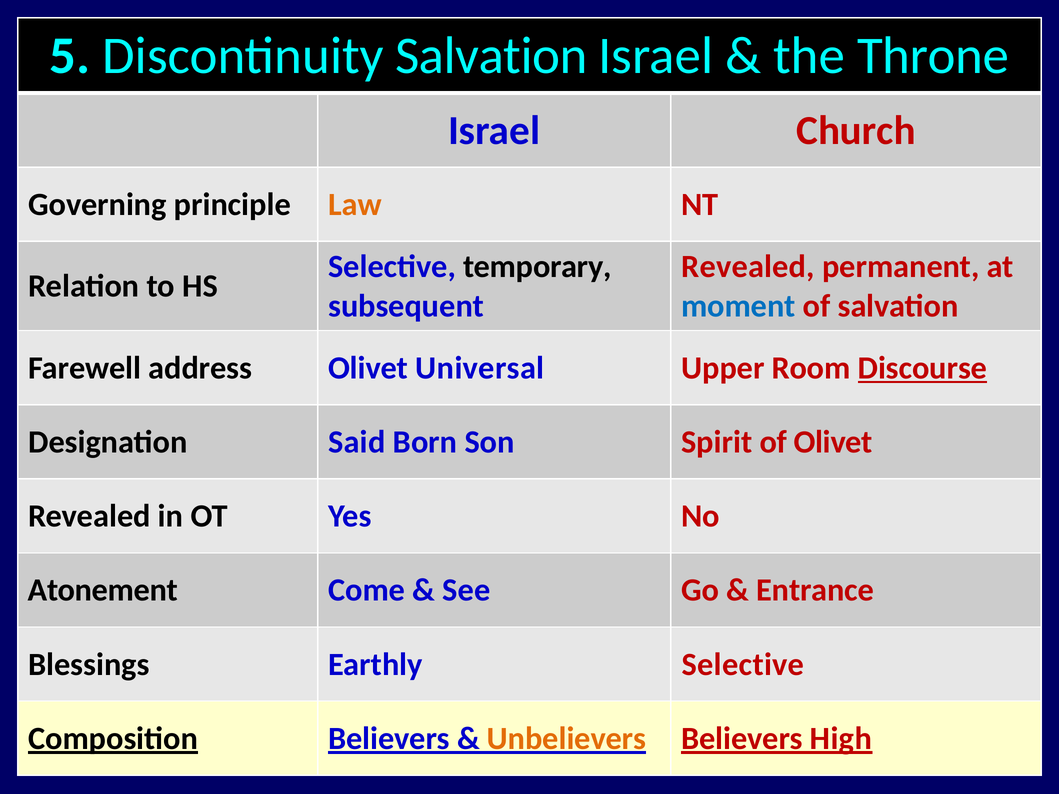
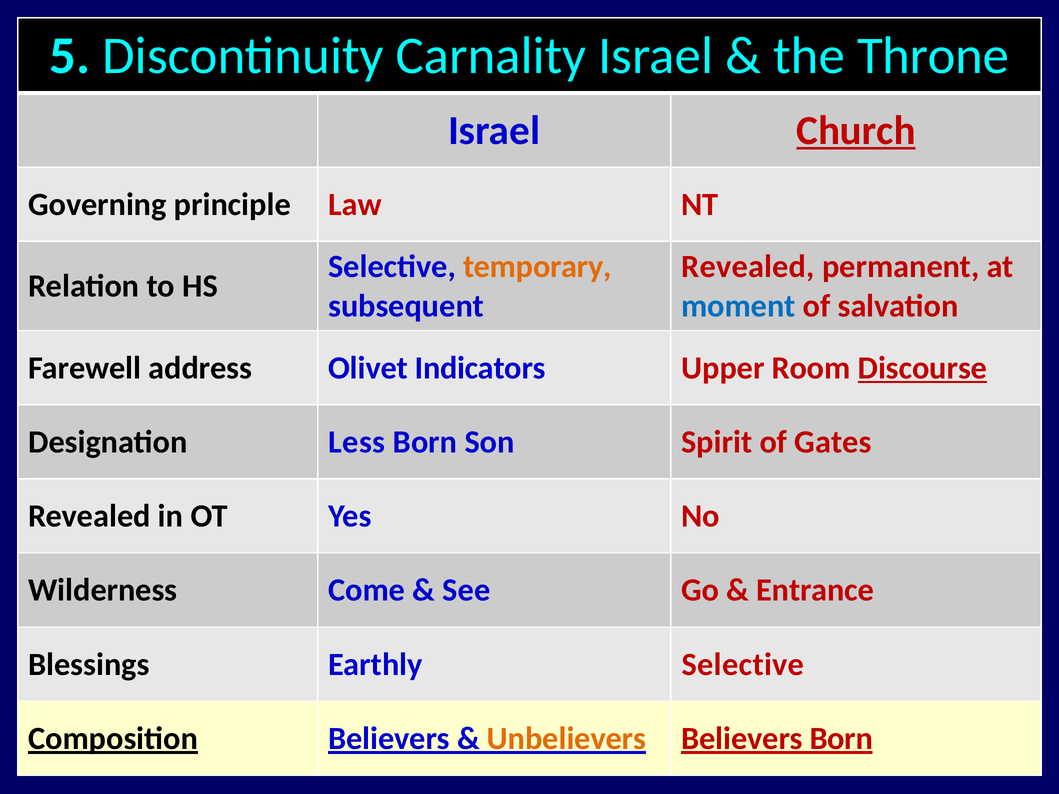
Discontinuity Salvation: Salvation -> Carnality (491, 56)
Church underline: none -> present (856, 131)
Law colour: orange -> red (355, 205)
temporary colour: black -> orange (537, 267)
Universal: Universal -> Indicators (480, 368)
Said: Said -> Less (357, 442)
of Olivet: Olivet -> Gates (833, 442)
Atonement: Atonement -> Wilderness (103, 590)
Believers High: High -> Born (841, 739)
